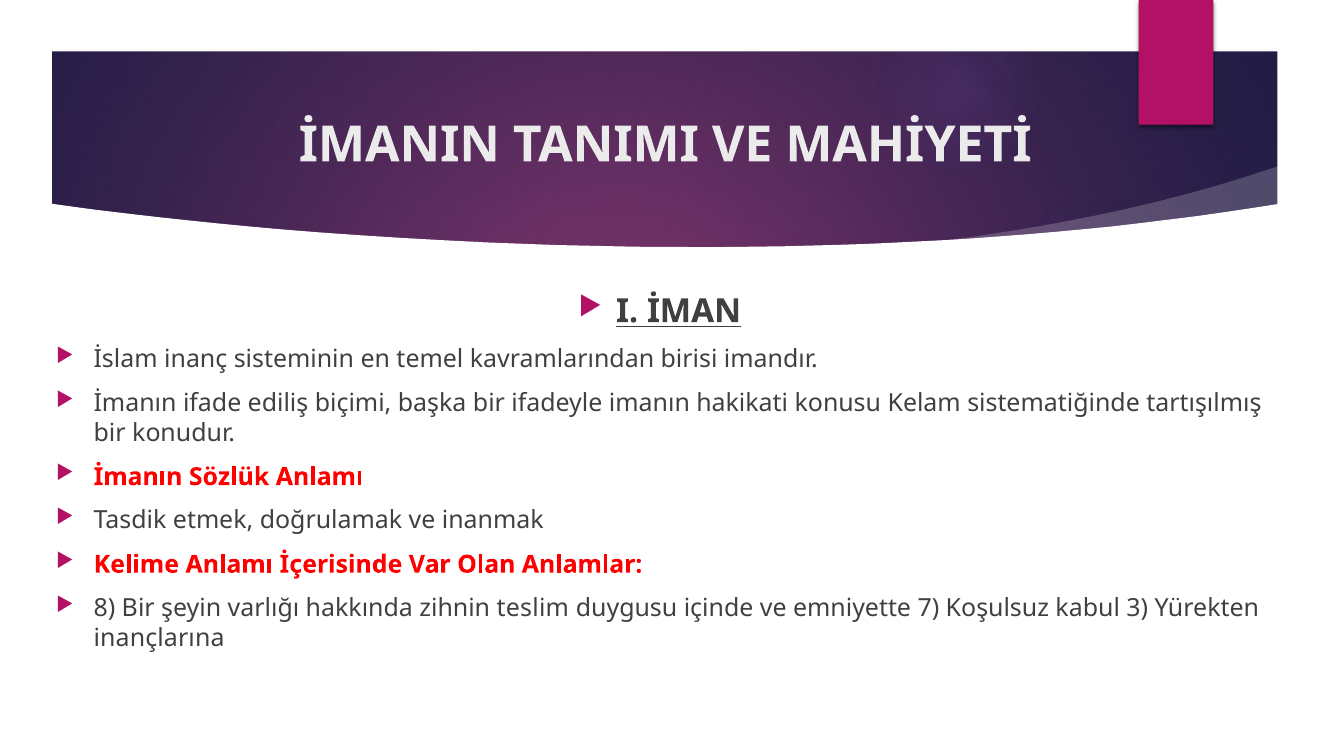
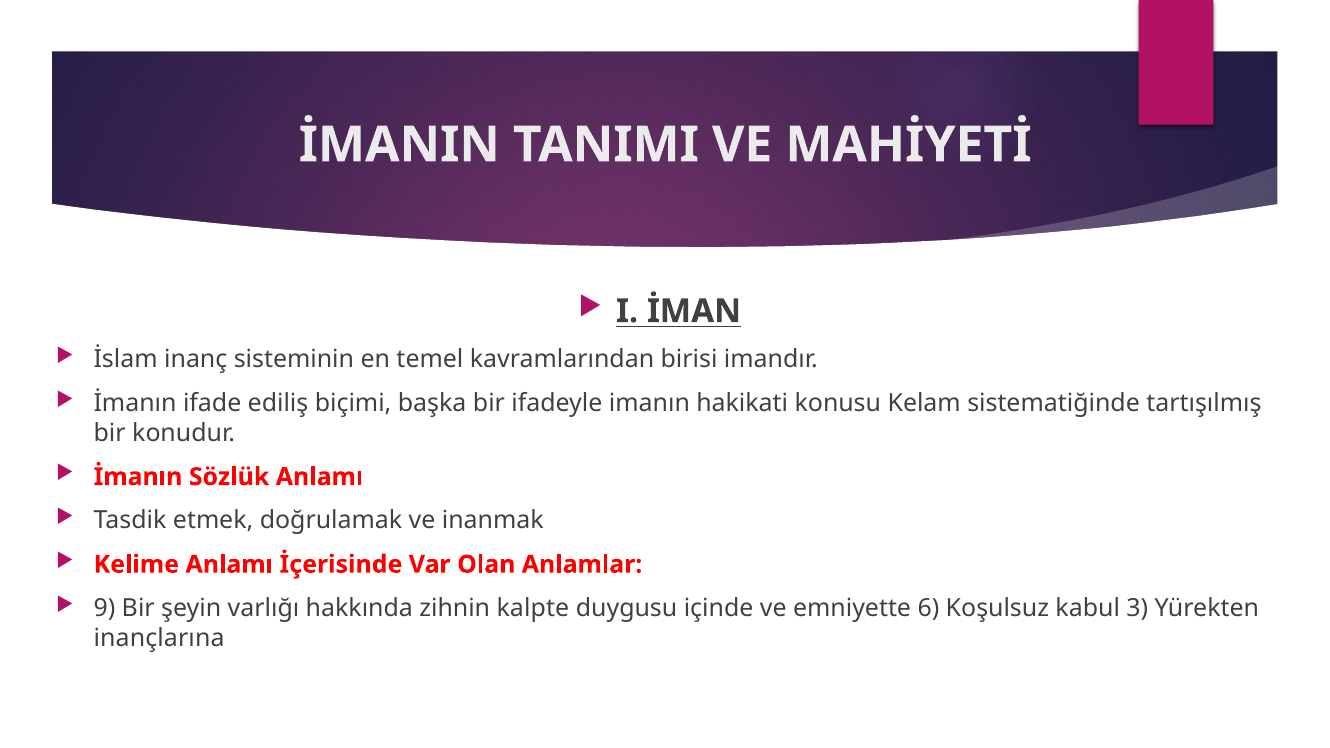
8: 8 -> 9 (105, 608)
teslim: teslim -> kalpte (533, 608)
7: 7 -> 6 (928, 608)
